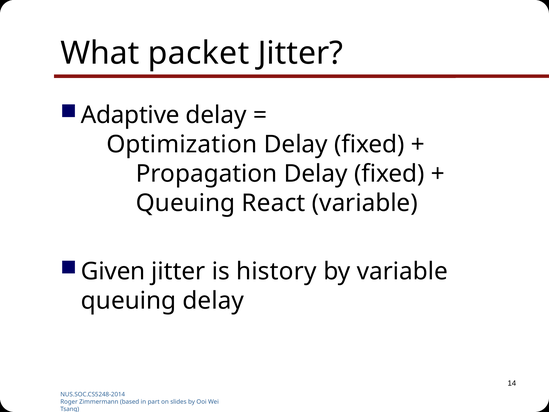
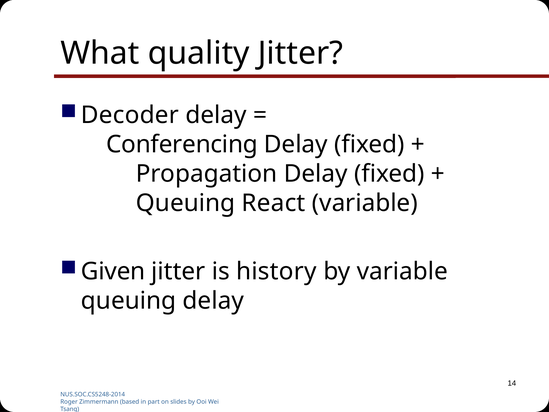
packet: packet -> quality (199, 53)
Adaptive: Adaptive -> Decoder (130, 115)
Optimization: Optimization -> Conferencing (182, 144)
